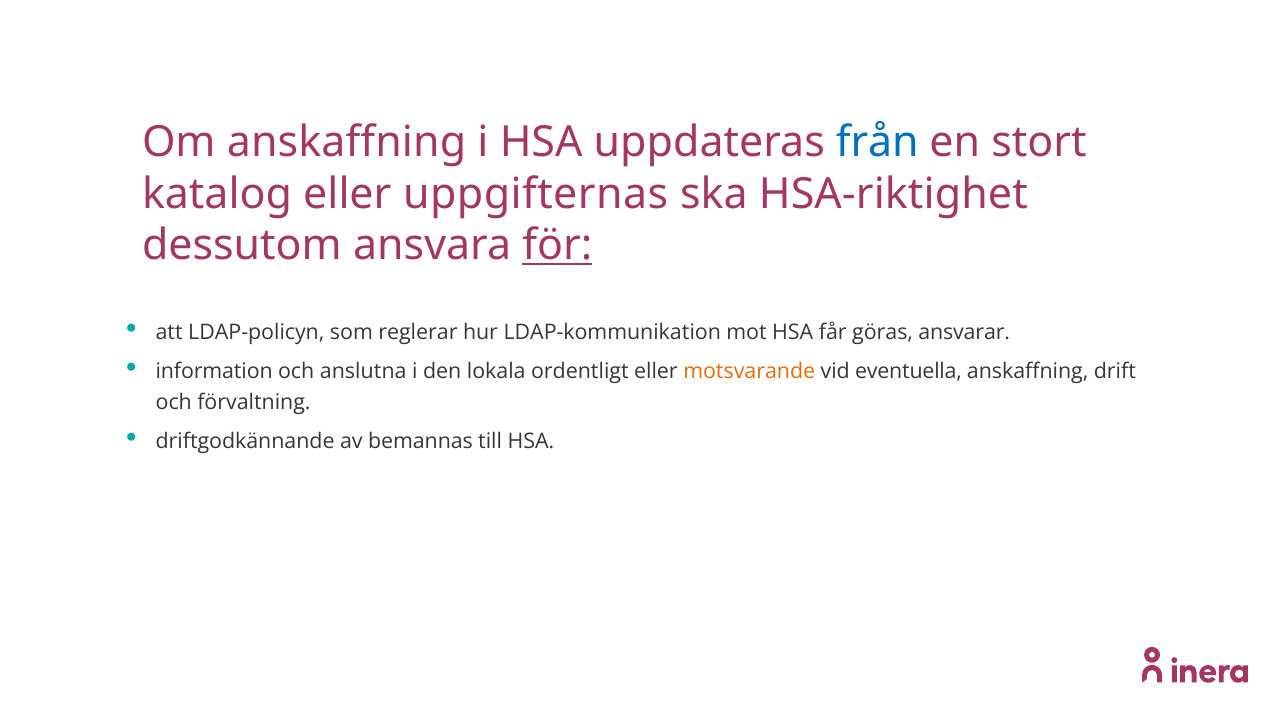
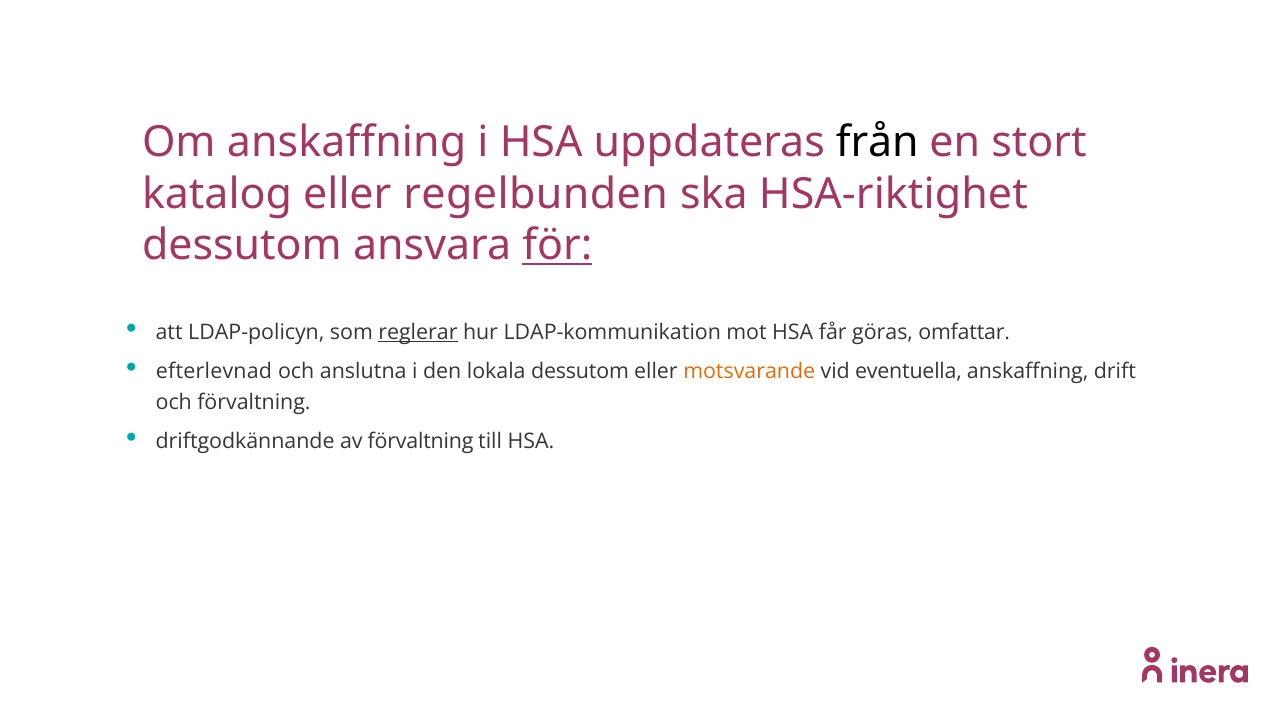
från colour: blue -> black (877, 142)
uppgifternas: uppgifternas -> regelbunden (536, 194)
reglerar underline: none -> present (418, 332)
ansvarar: ansvarar -> omfattar (964, 332)
information: information -> efterlevnad (214, 372)
lokala ordentligt: ordentligt -> dessutom (580, 372)
av bemannas: bemannas -> förvaltning (421, 442)
